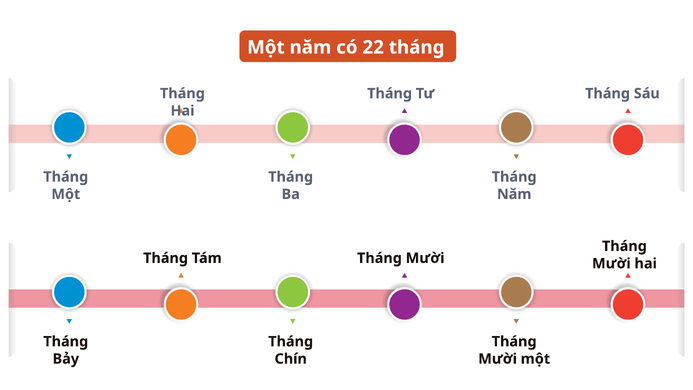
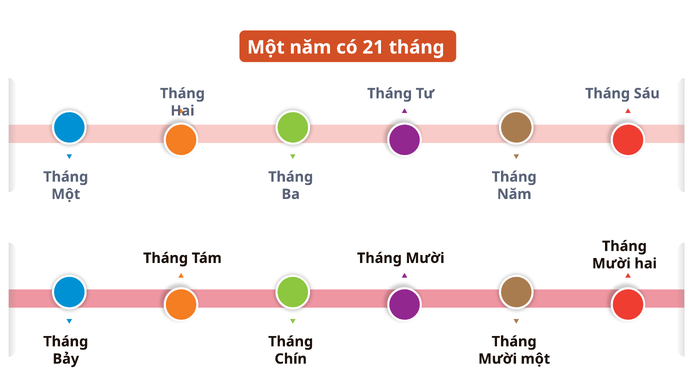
22: 22 -> 21 (373, 47)
